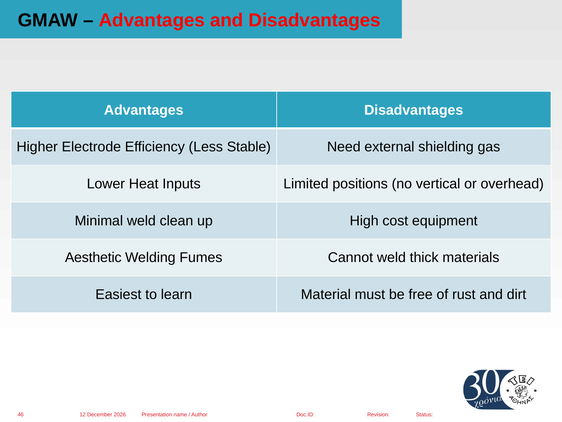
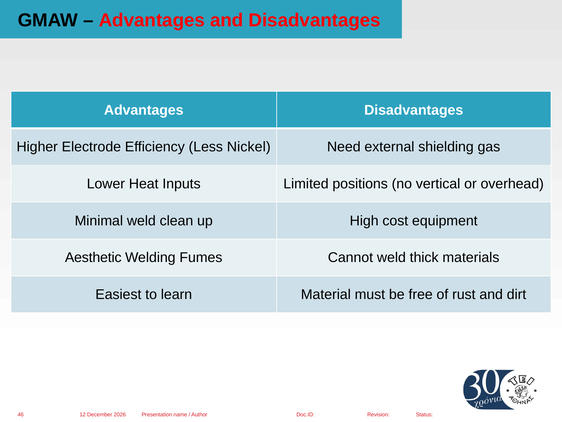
Stable: Stable -> Nickel (249, 147)
